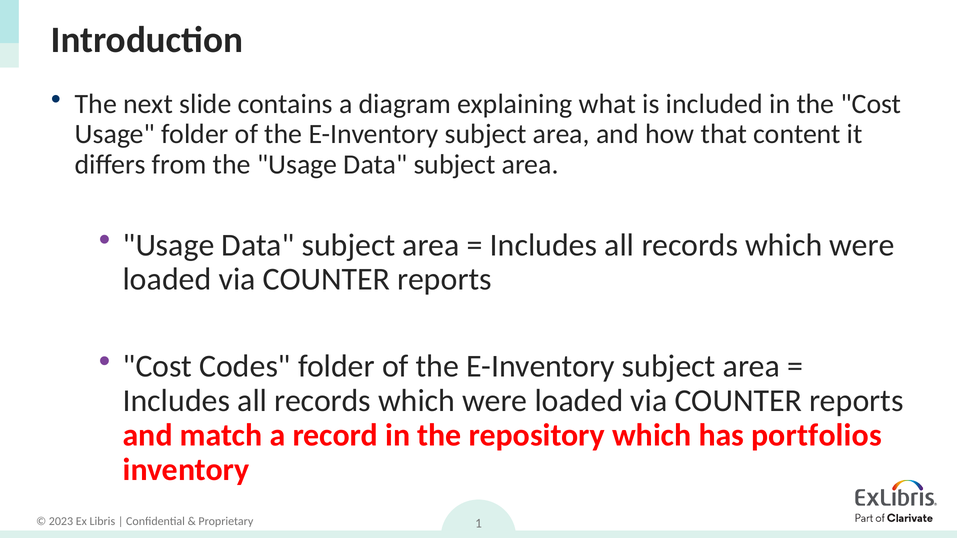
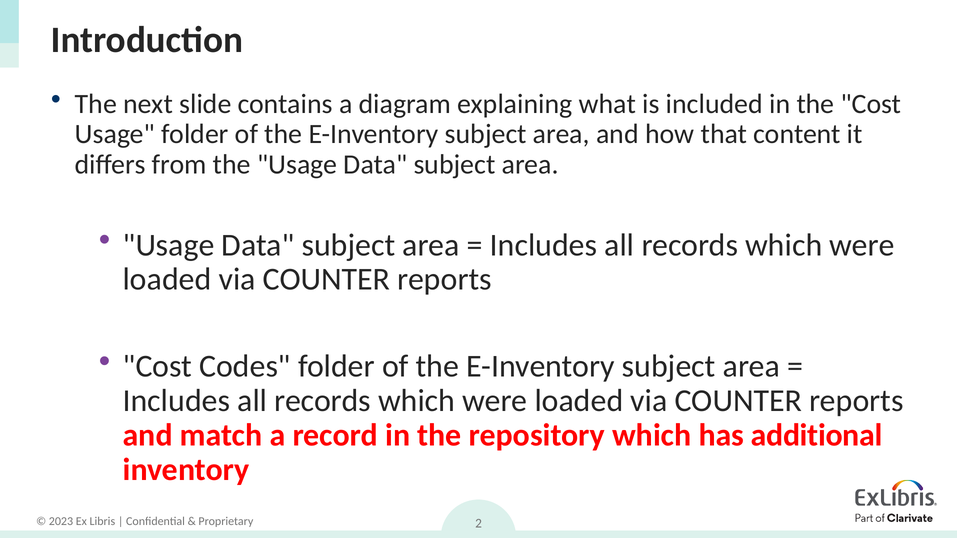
portfolios: portfolios -> additional (817, 435)
1: 1 -> 2 (479, 524)
